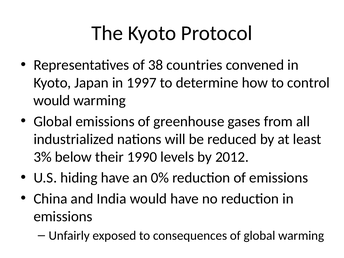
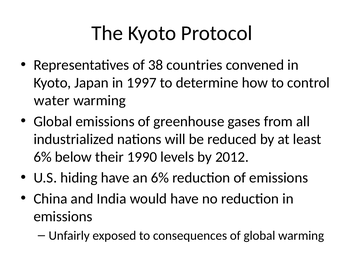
would: would -> water (52, 101)
3%: 3% -> 6% (43, 157)
an 0%: 0% -> 6% (160, 178)
